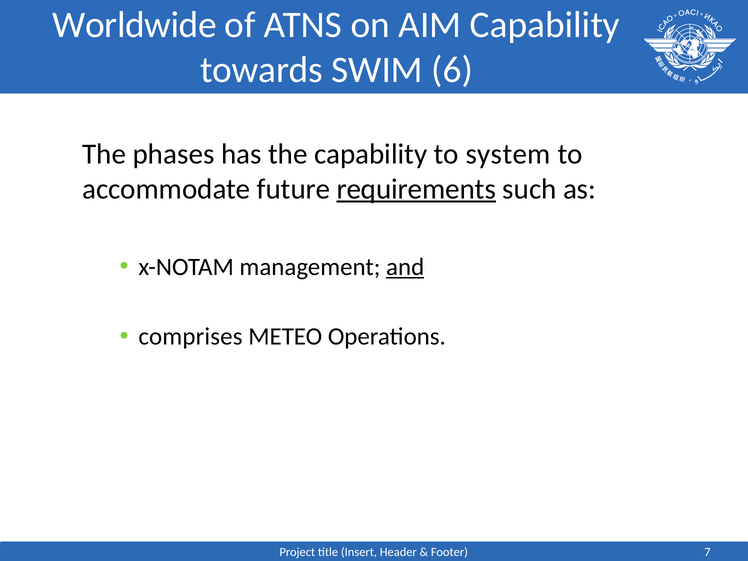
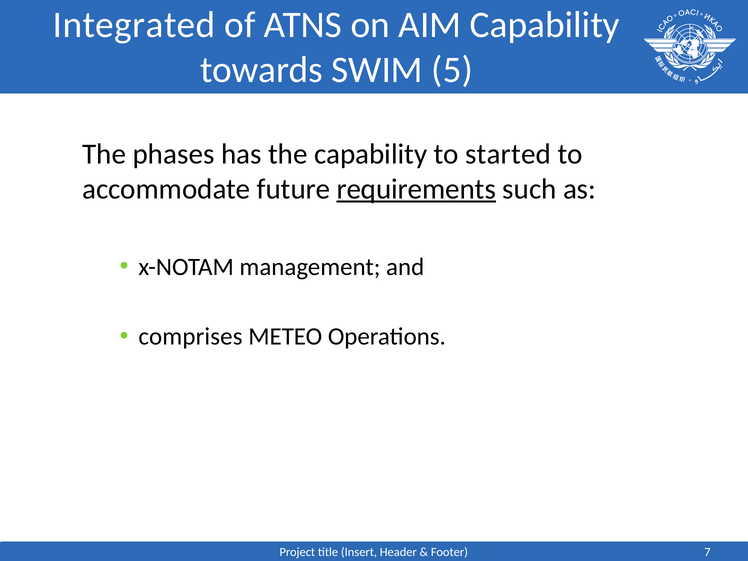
Worldwide: Worldwide -> Integrated (134, 25)
6: 6 -> 5 (452, 70)
system: system -> started (508, 154)
and underline: present -> none (405, 267)
